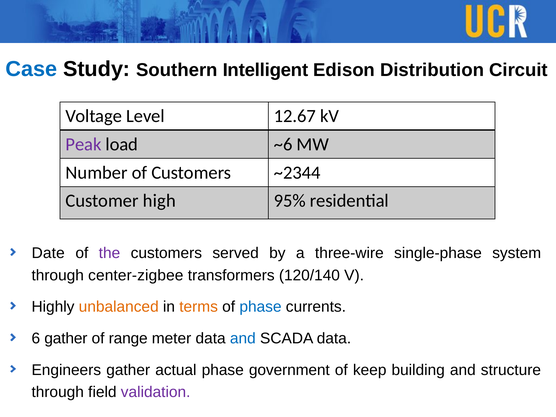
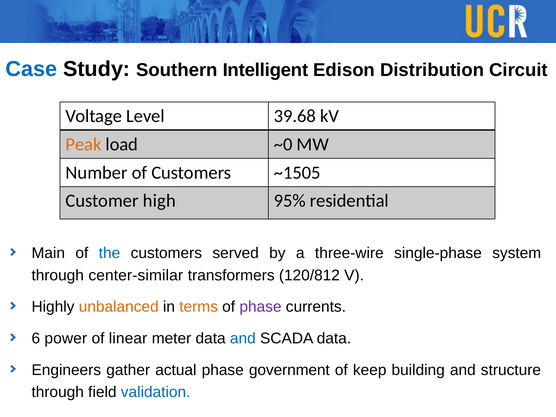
12.67: 12.67 -> 39.68 (295, 116)
Peak colour: purple -> orange (84, 144)
~6: ~6 -> ~0 (283, 144)
~2344: ~2344 -> ~1505 (297, 173)
Date: Date -> Main (48, 253)
the colour: purple -> blue (109, 253)
center-zigbee: center-zigbee -> center-similar (136, 275)
120/140: 120/140 -> 120/812 (309, 275)
phase colour: blue -> purple (260, 307)
6 gather: gather -> power (66, 338)
range: range -> linear (128, 338)
validation colour: purple -> blue (156, 392)
